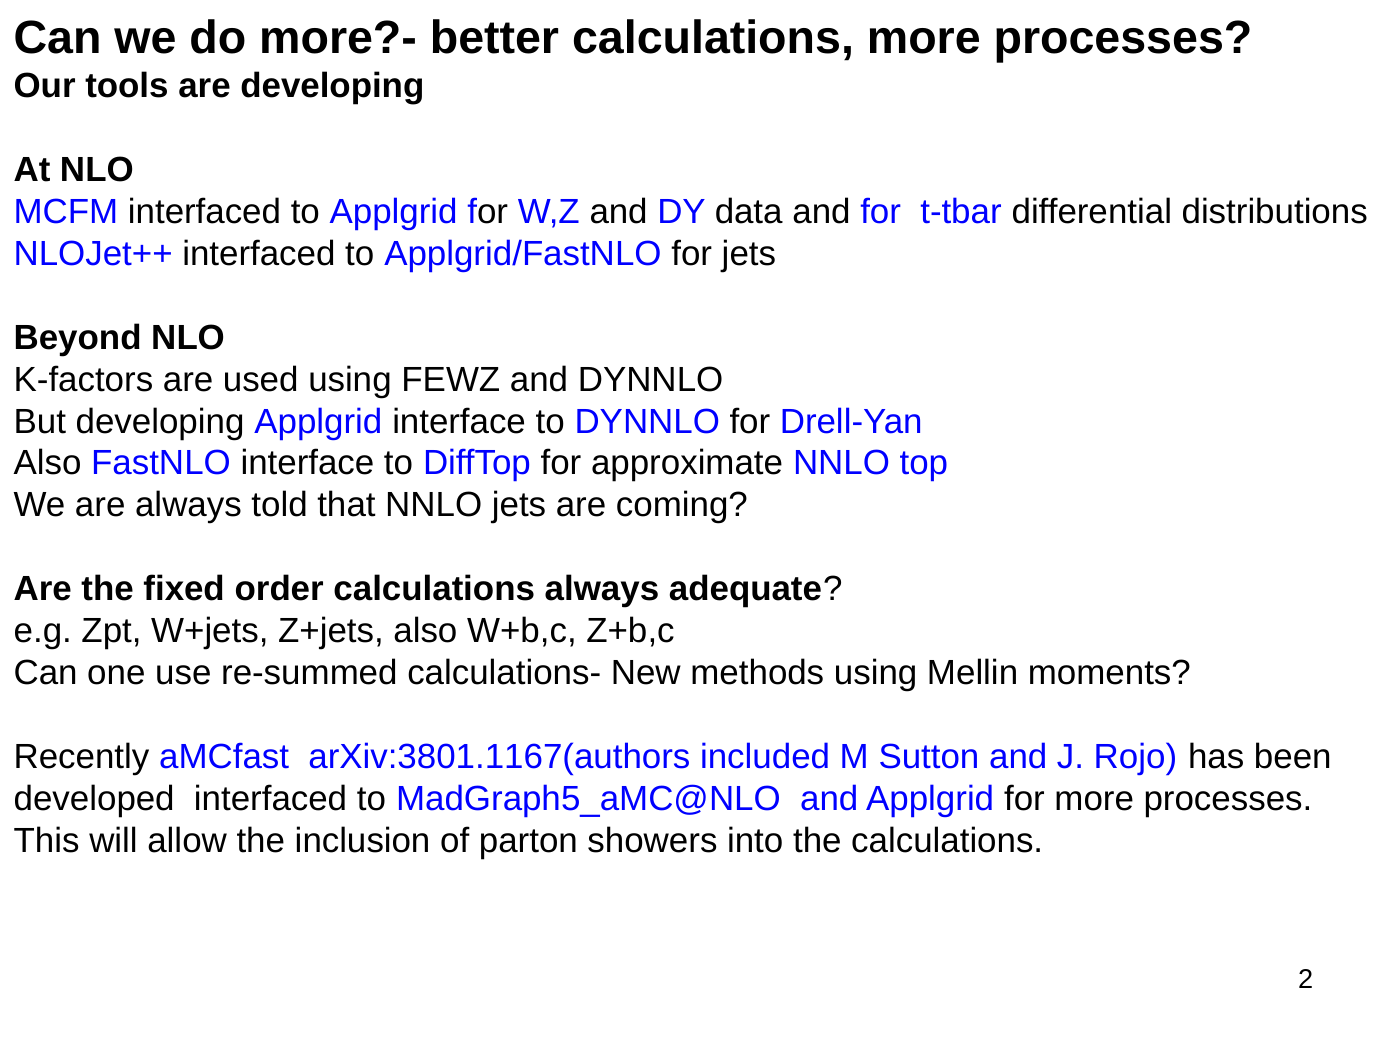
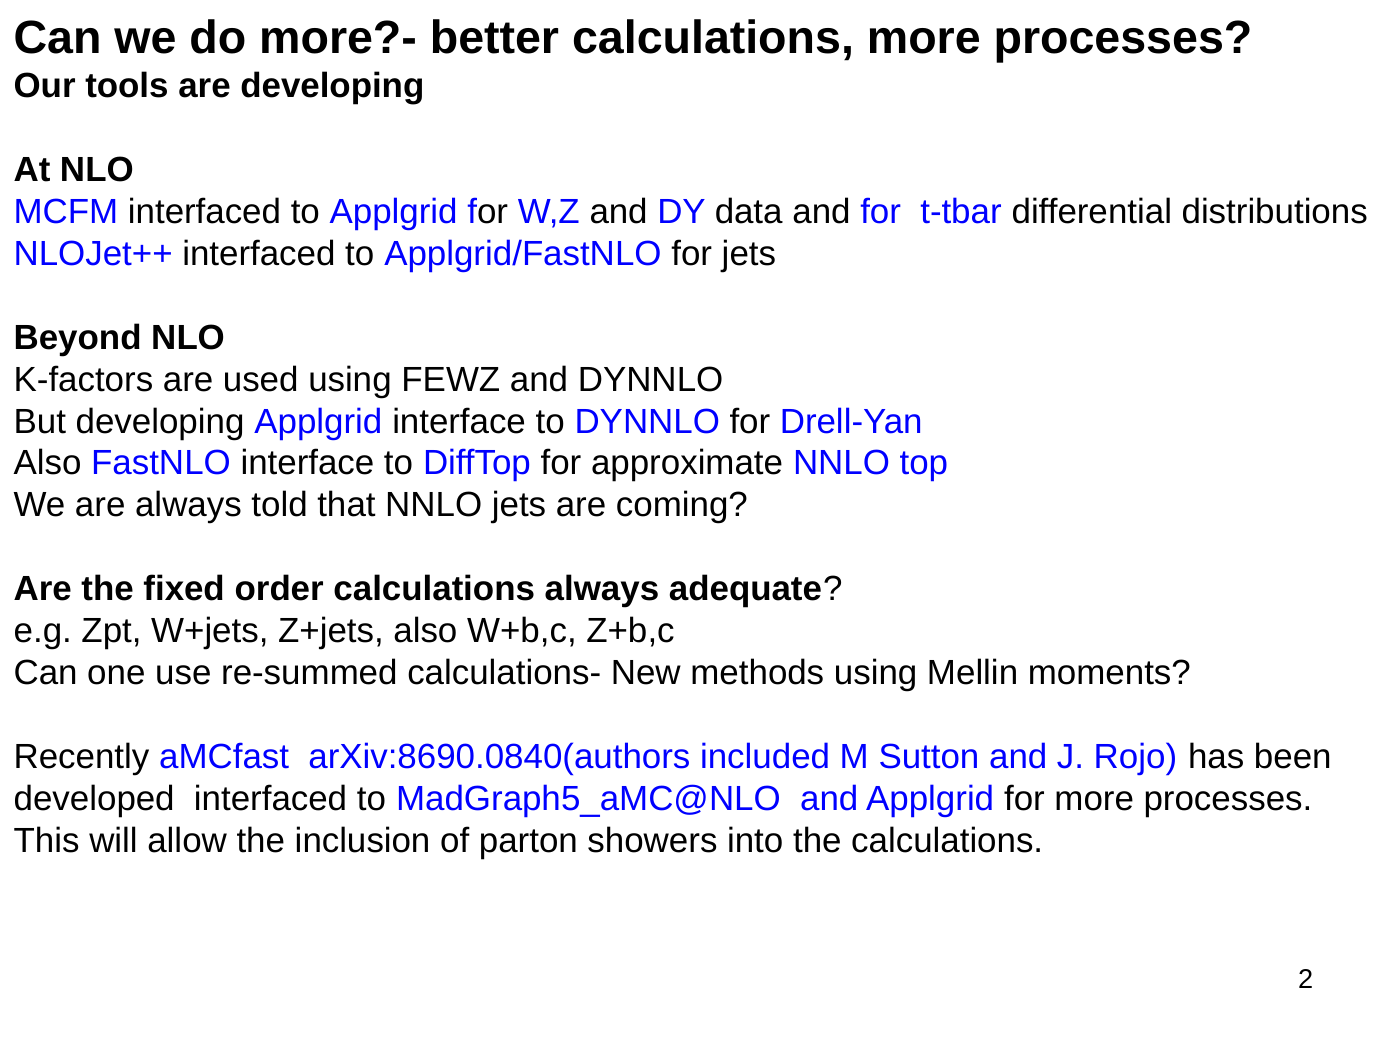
arXiv:3801.1167(authors: arXiv:3801.1167(authors -> arXiv:8690.0840(authors (499, 757)
